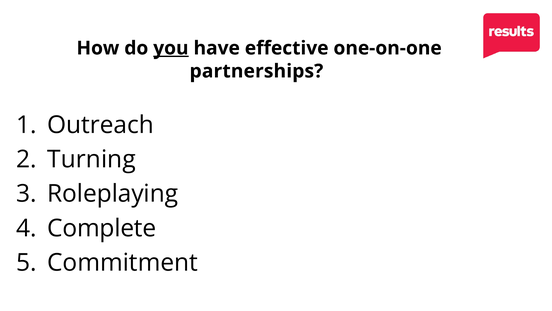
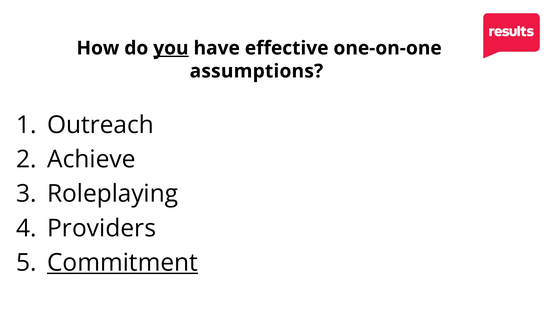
partnerships: partnerships -> assumptions (256, 71)
Turning: Turning -> Achieve (91, 159)
Complete: Complete -> Providers (102, 228)
Commitment underline: none -> present (123, 262)
